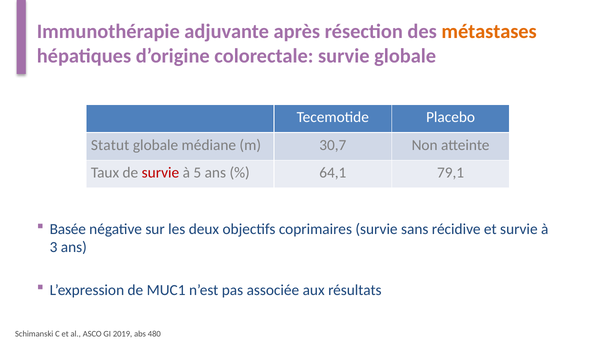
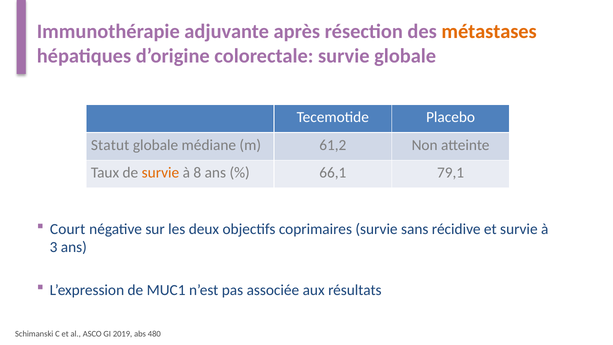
30,7: 30,7 -> 61,2 (333, 145)
survie colour: red -> orange (160, 173)
5: 5 -> 8 (197, 173)
64,1: 64,1 -> 66,1 (333, 173)
Basée: Basée -> Court (68, 229)
